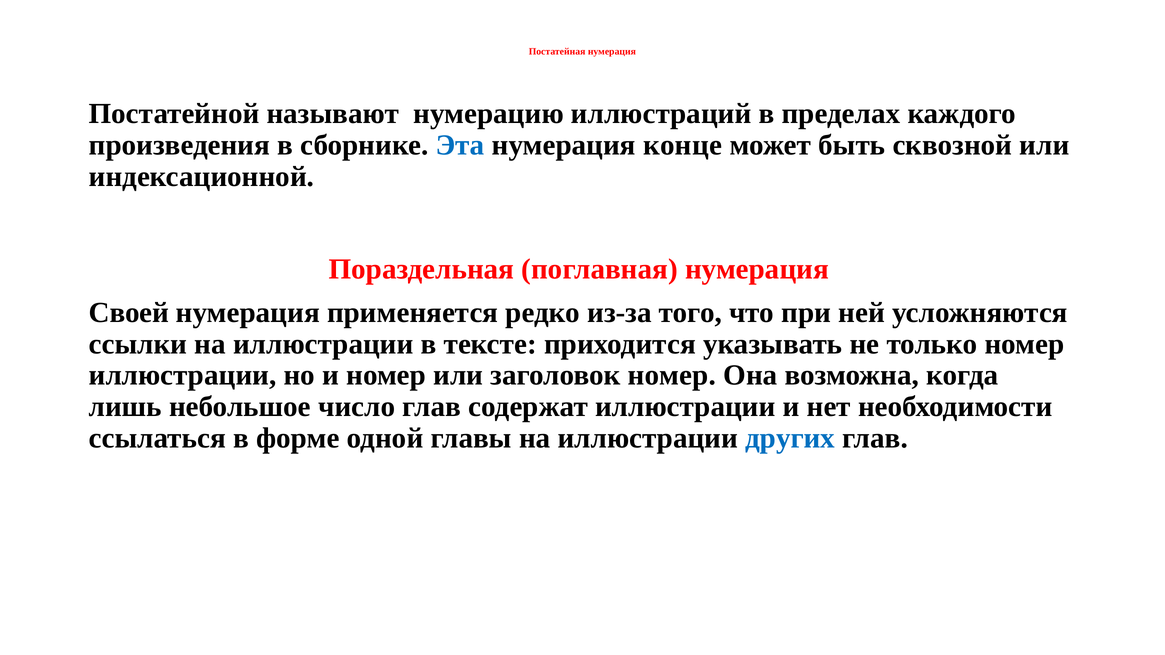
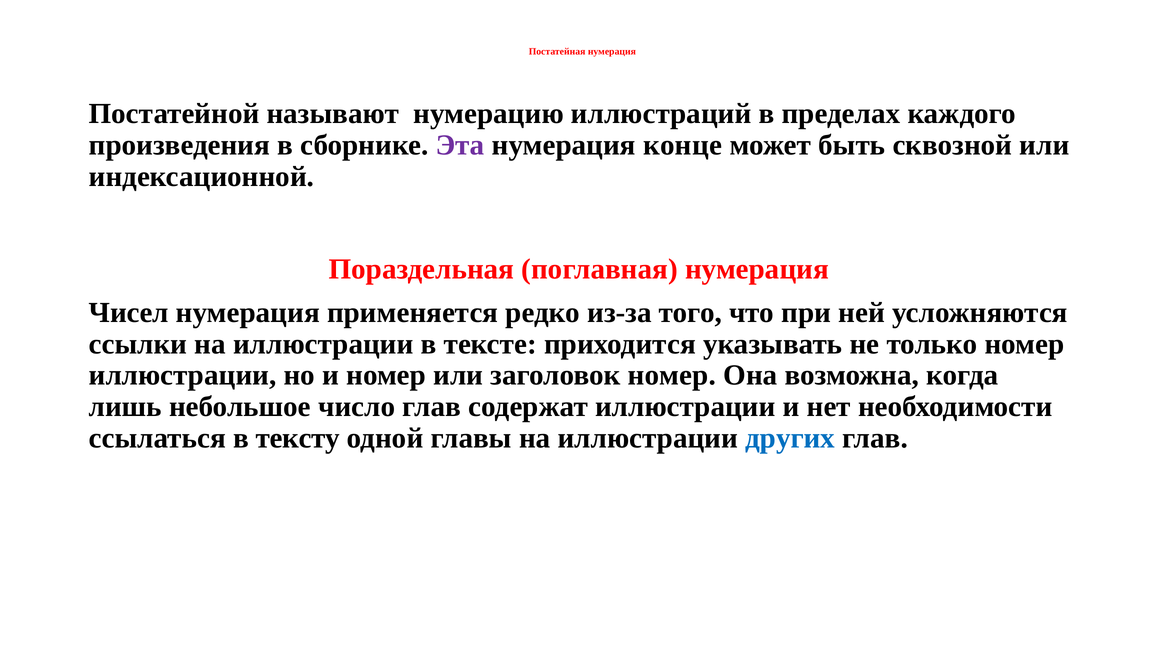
Эта colour: blue -> purple (460, 145)
Своей: Своей -> Чисел (129, 313)
форме: форме -> тексту (298, 438)
